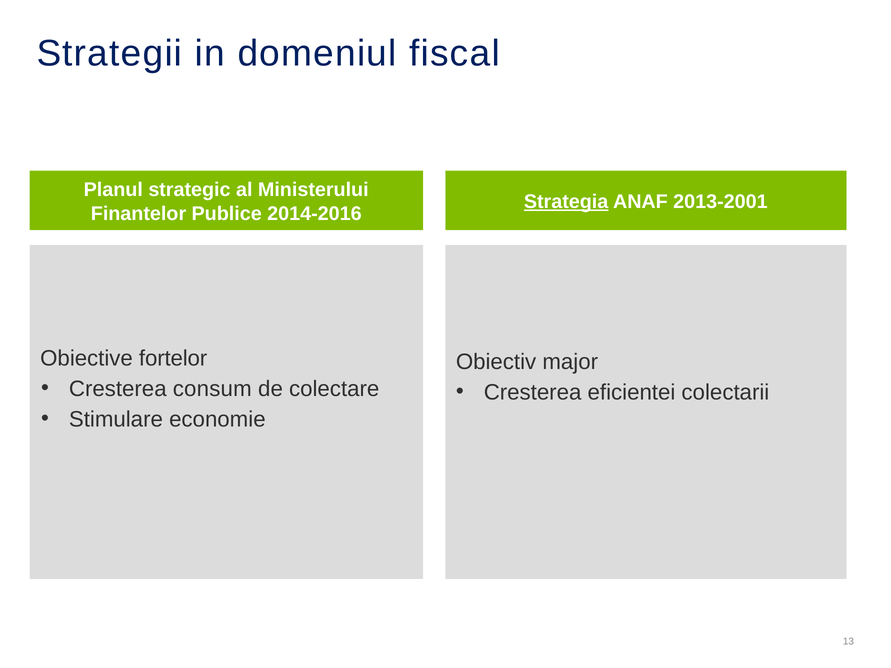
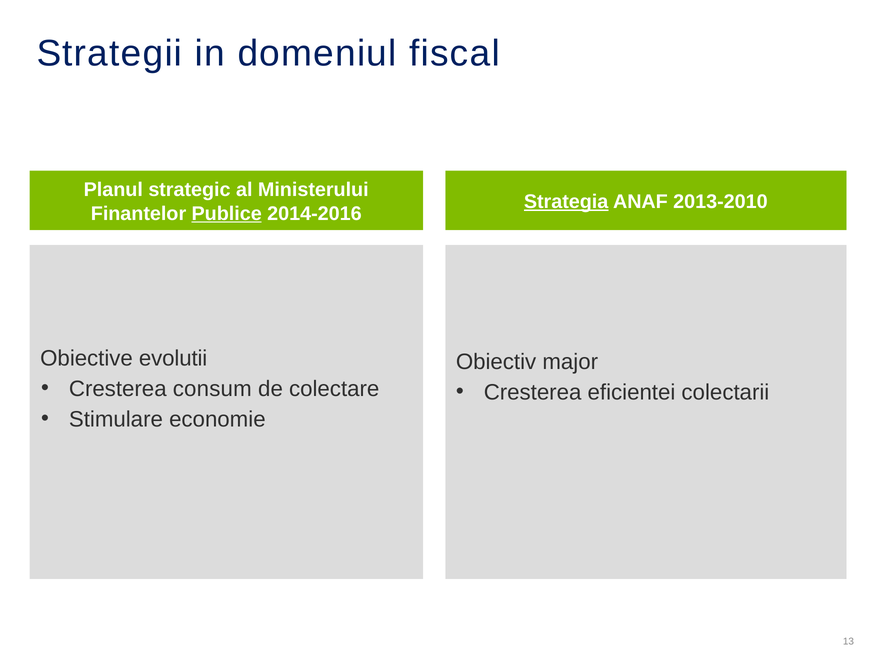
2013-2001: 2013-2001 -> 2013-2010 (720, 202)
Publice underline: none -> present (227, 214)
fortelor: fortelor -> evolutii (173, 359)
